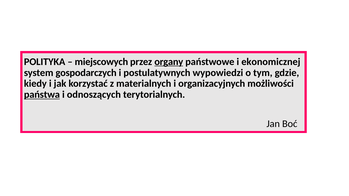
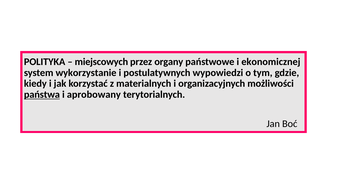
organy underline: present -> none (169, 62)
gospodarczych: gospodarczych -> wykorzystanie (86, 73)
odnoszących: odnoszących -> aprobowany (94, 95)
